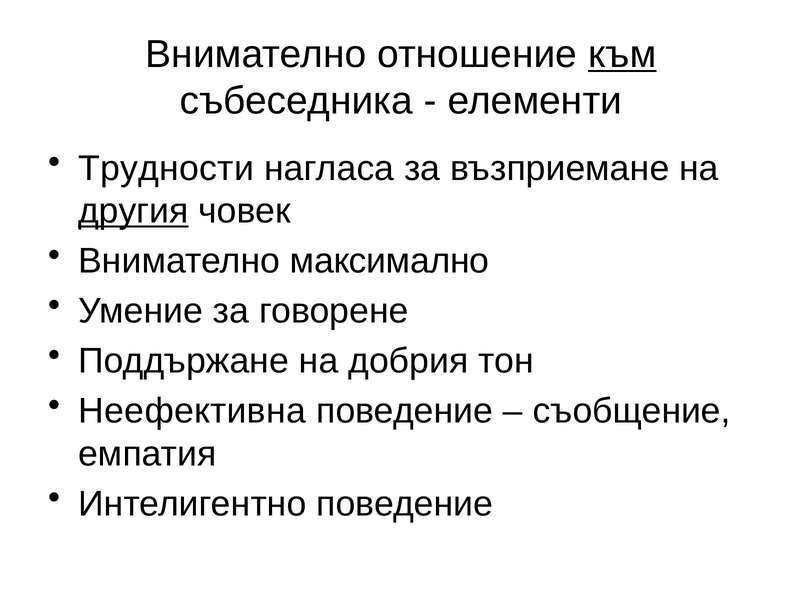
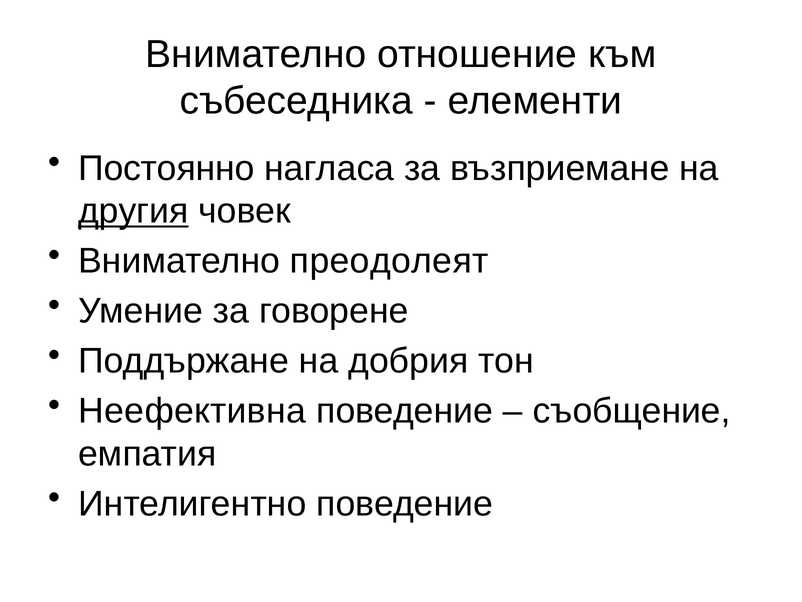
към underline: present -> none (622, 54)
Трудности: Трудности -> Постоянно (166, 168)
максимално: максимално -> преодолеят (389, 261)
